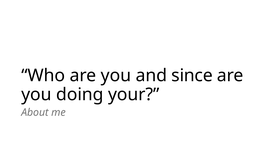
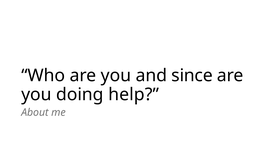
your: your -> help (134, 94)
